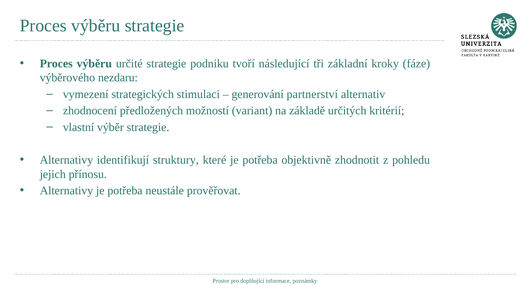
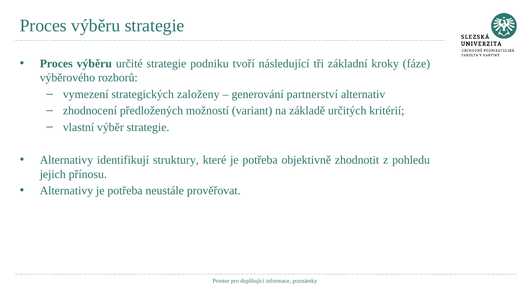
nezdaru: nezdaru -> rozborů (118, 78)
stimulaci: stimulaci -> založeny (198, 94)
